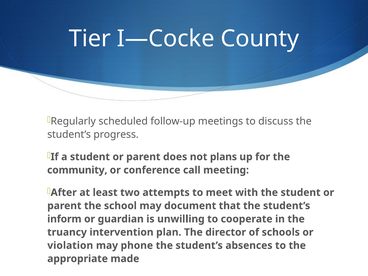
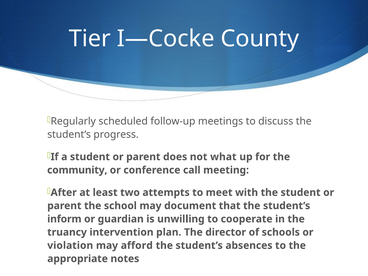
plans: plans -> what (223, 157)
phone: phone -> afford (137, 245)
made: made -> notes (125, 259)
